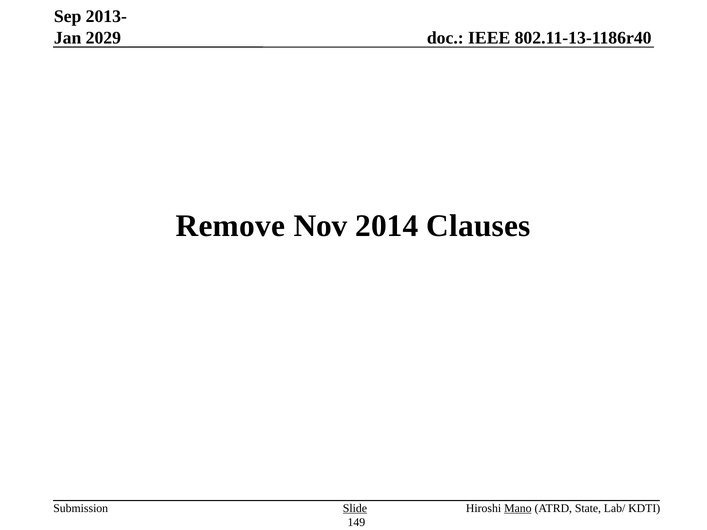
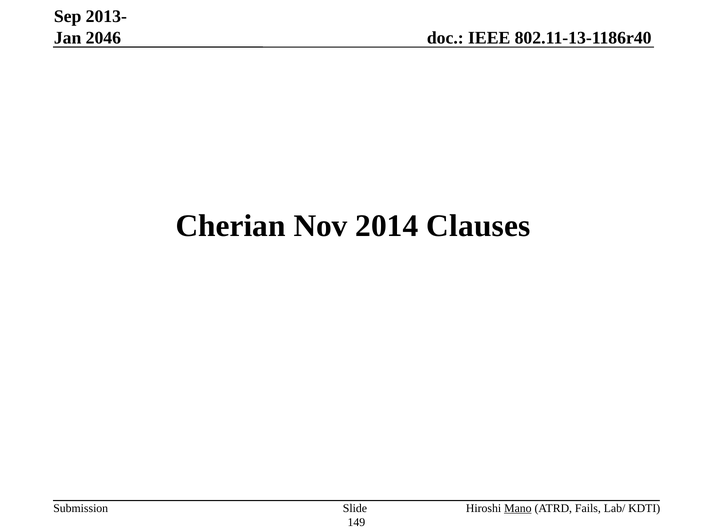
2029: 2029 -> 2046 (103, 38)
Remove: Remove -> Cherian (231, 226)
Slide underline: present -> none (355, 509)
State: State -> Fails (588, 509)
